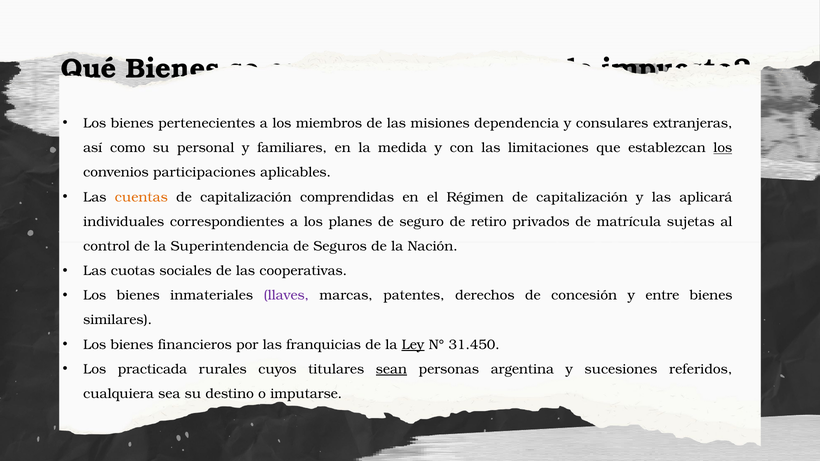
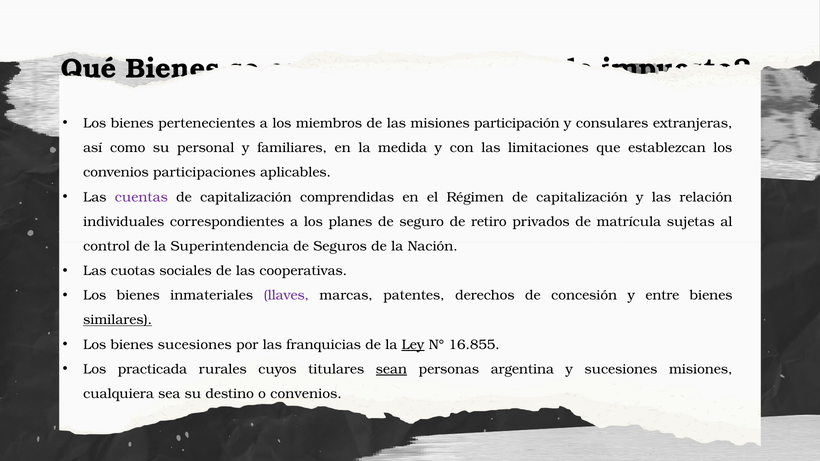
dependencia: dependencia -> participación (517, 123)
los underline: present -> none (723, 148)
cuentas colour: orange -> purple (141, 197)
aplicará: aplicará -> relación (706, 197)
similares underline: none -> present (118, 320)
bienes financieros: financieros -> sucesiones (195, 345)
31.450: 31.450 -> 16.855 (474, 345)
sucesiones referidos: referidos -> misiones (701, 369)
o imputarse: imputarse -> convenios (306, 394)
